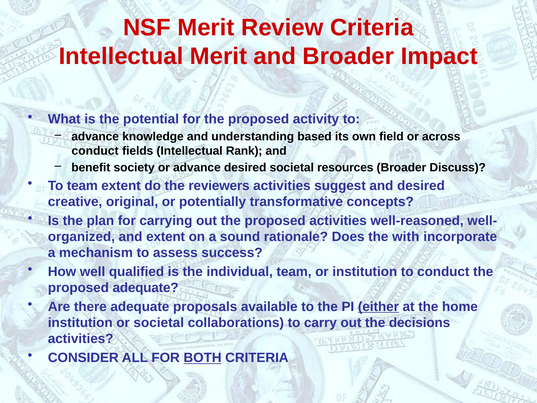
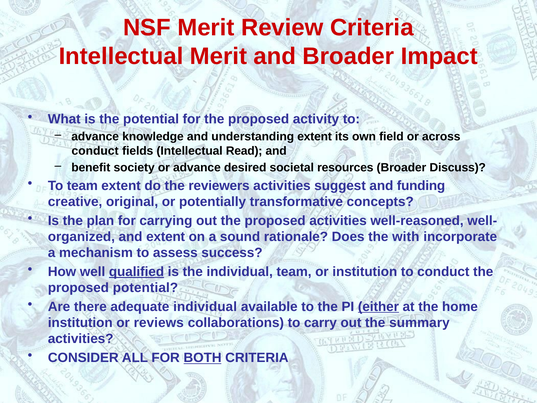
understanding based: based -> extent (315, 137)
Rank: Rank -> Read (244, 151)
and desired: desired -> funding (421, 186)
qualified underline: none -> present (136, 272)
proposed adequate: adequate -> potential (145, 288)
adequate proposals: proposals -> individual (205, 306)
or societal: societal -> reviews (159, 323)
decisions: decisions -> summary (419, 323)
